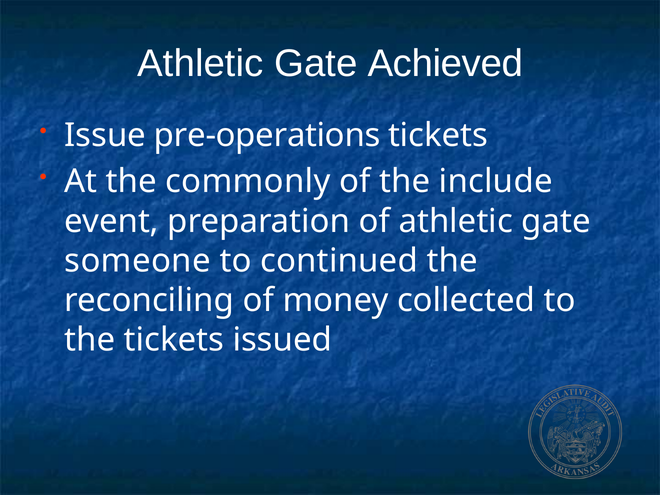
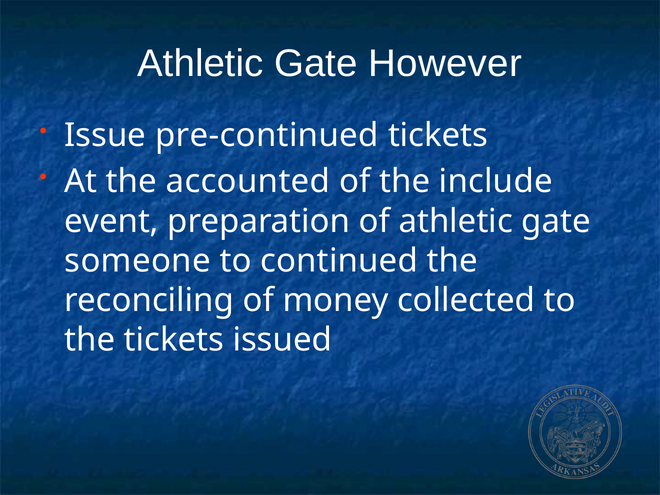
Achieved: Achieved -> However (445, 64)
pre-operations: pre-operations -> pre-continued (267, 135)
commonly: commonly -> accounted (248, 182)
